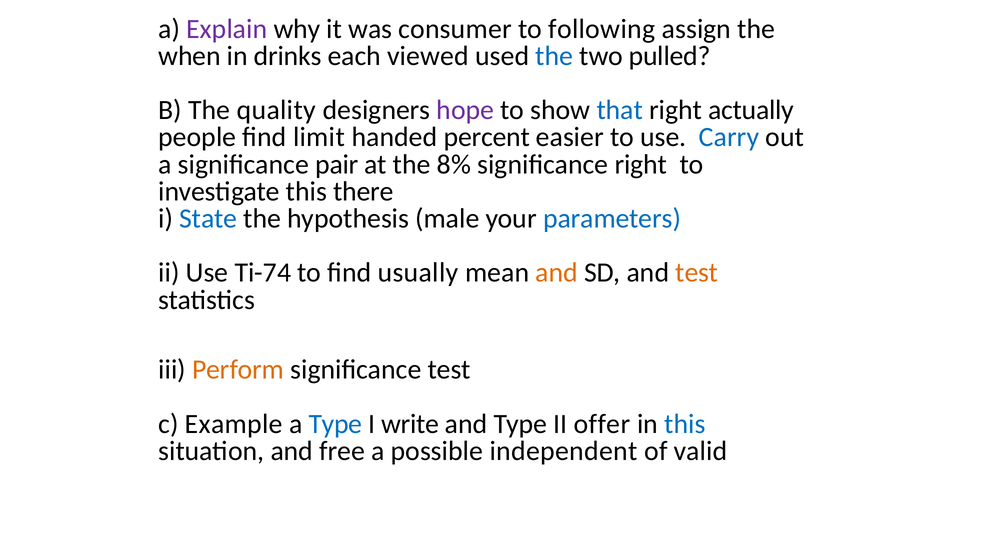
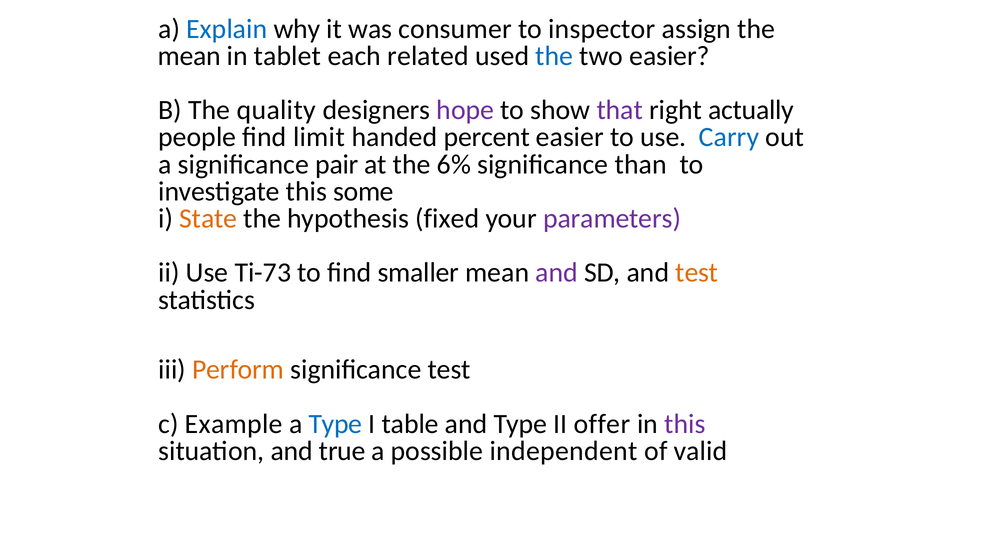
Explain colour: purple -> blue (227, 29)
following: following -> inspector (602, 29)
when: when -> mean (190, 56)
drinks: drinks -> tablet (288, 56)
viewed: viewed -> related (428, 56)
two pulled: pulled -> easier (669, 56)
that colour: blue -> purple (620, 110)
8%: 8% -> 6% (454, 164)
significance right: right -> than (641, 164)
there: there -> some (363, 191)
State colour: blue -> orange (208, 218)
male: male -> fixed (447, 218)
parameters colour: blue -> purple (612, 218)
Ti-74: Ti-74 -> Ti-73 (263, 272)
usually: usually -> smaller (418, 272)
and colour: orange -> purple (557, 272)
write: write -> table (410, 423)
this colour: blue -> purple (685, 423)
free: free -> true (342, 450)
